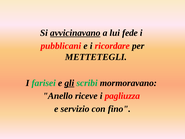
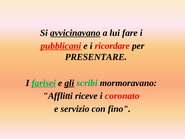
fede: fede -> fare (130, 33)
pubblicani underline: none -> present (61, 46)
METTETEGLI: METTETEGLI -> PRESENTARE (96, 57)
farisei underline: none -> present (44, 83)
Anello: Anello -> Afflitti (58, 96)
pagliuzza: pagliuzza -> coronato (122, 96)
